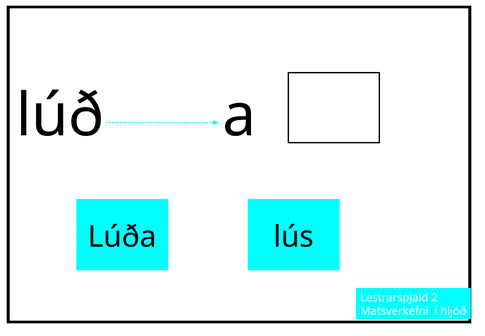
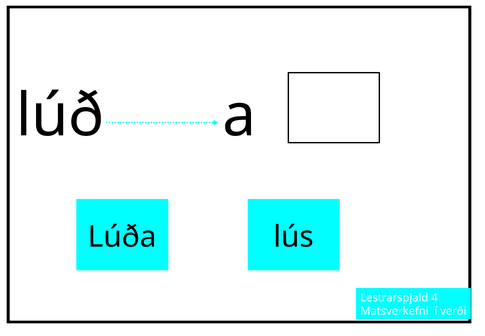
2: 2 -> 4 (434, 297)
hljóð: hljóð -> verði (453, 311)
